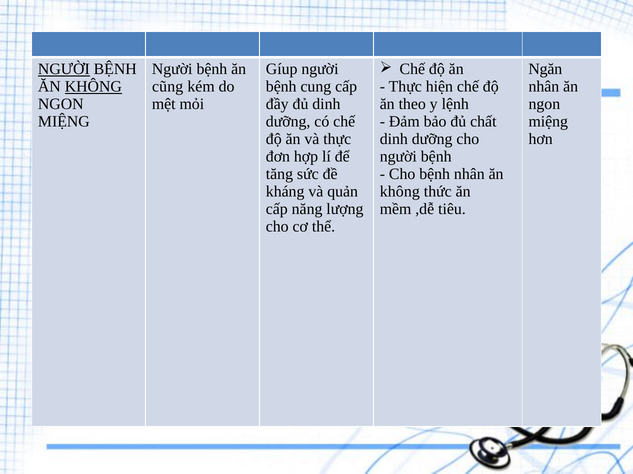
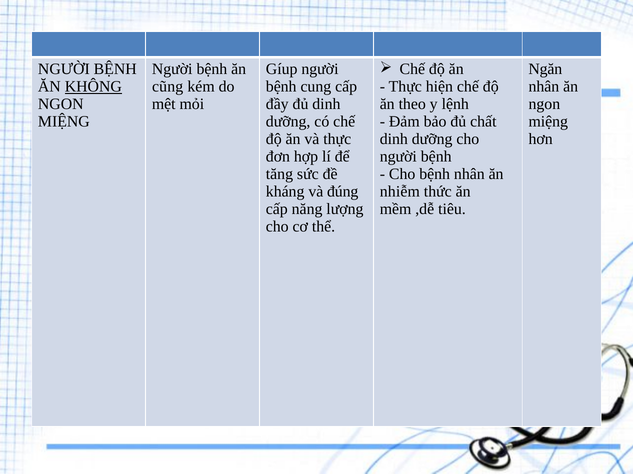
NGƯỜI underline: present -> none (64, 69)
quản: quản -> đúng (343, 192)
không: không -> nhiễm (400, 192)
